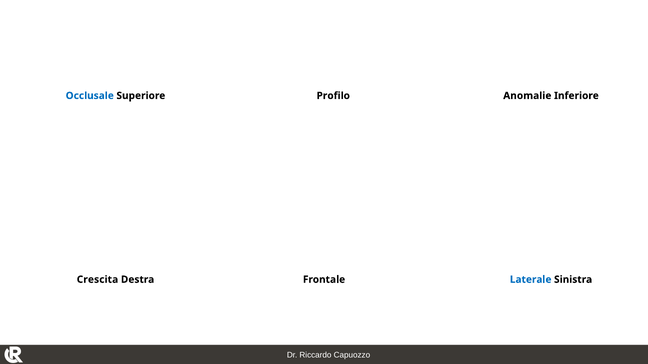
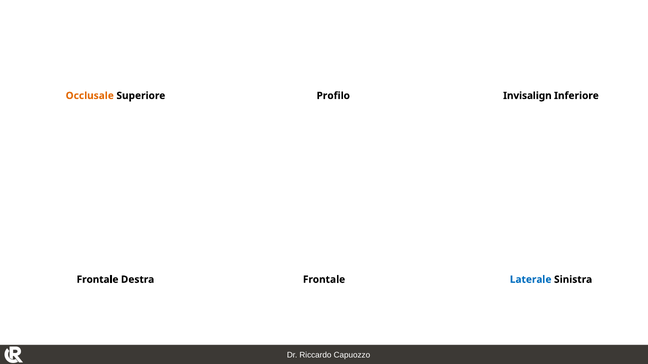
Occlusale colour: blue -> orange (90, 96)
Anomalie: Anomalie -> Invisalign (527, 96)
Crescita: Crescita -> Frontale (98, 280)
